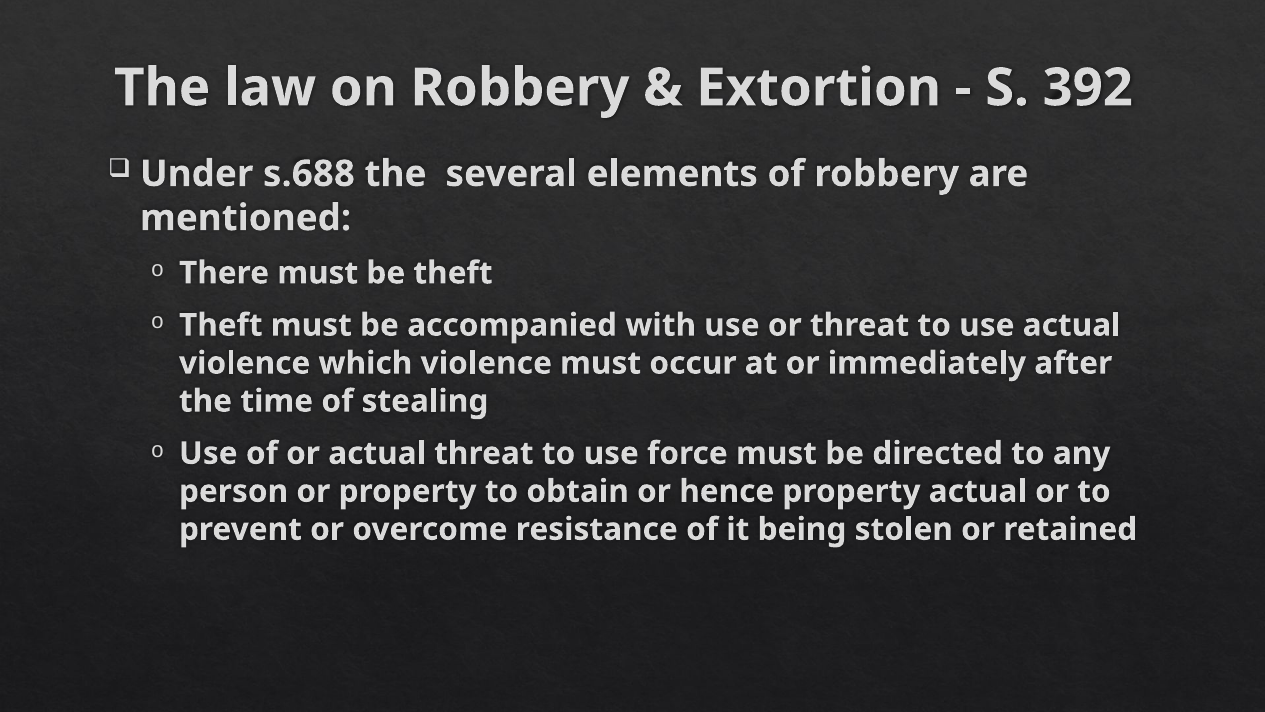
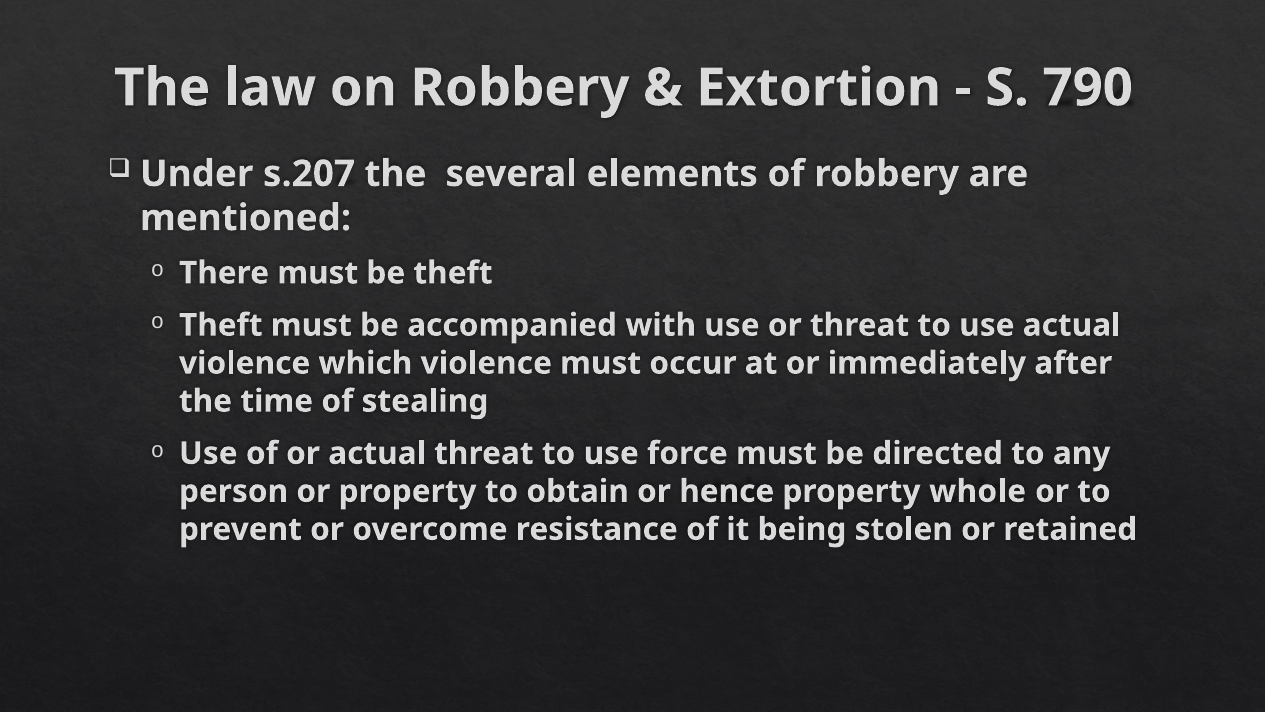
392: 392 -> 790 (1088, 88)
s.688: s.688 -> s.207 (309, 174)
property actual: actual -> whole (978, 491)
